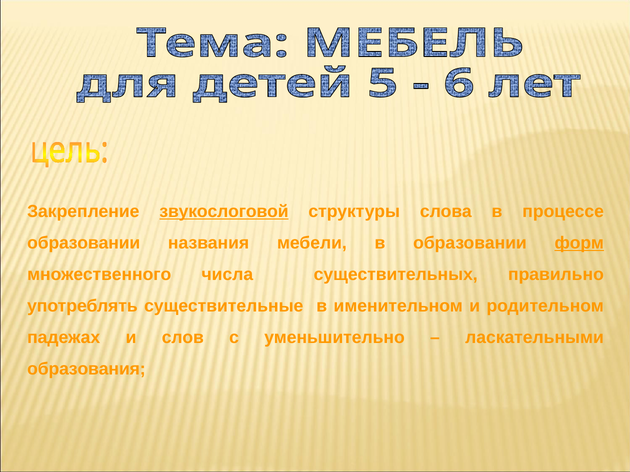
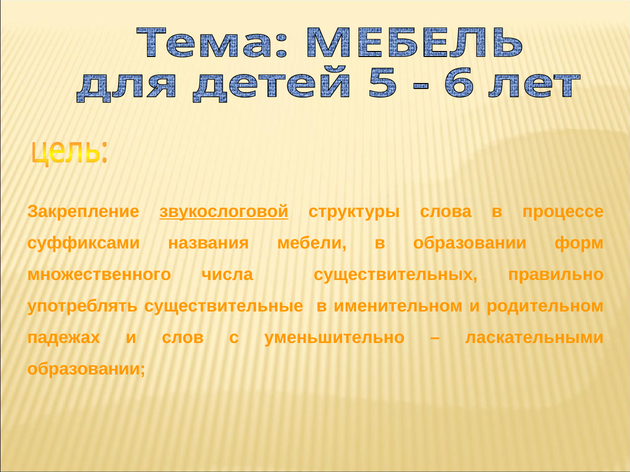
образовании: образовании -> суффиксами (84, 243)
форм underline: present -> none (579, 243)
образования: образования -> образовании (86, 369)
